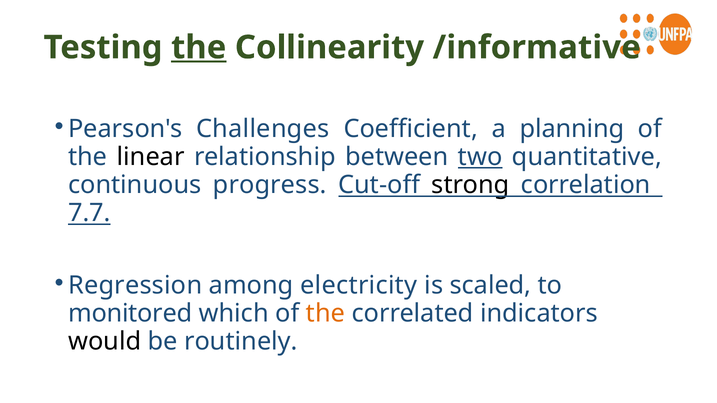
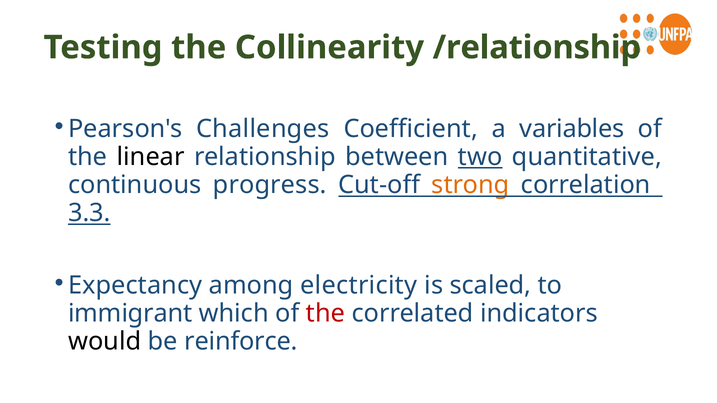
the underline: present -> none (199, 48)
/informative: /informative -> /relationship (537, 48)
planning: planning -> variables (572, 129)
strong colour: black -> orange (470, 185)
7.7: 7.7 -> 3.3 (89, 213)
Regression: Regression -> Expectancy (135, 285)
monitored: monitored -> immigrant (130, 314)
the colour: orange -> red (325, 314)
routinely: routinely -> reinforce (241, 342)
